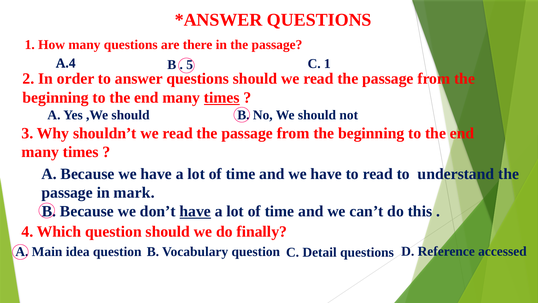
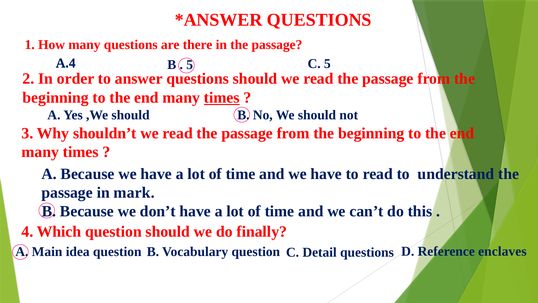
C 1: 1 -> 5 (327, 63)
have underline: present -> none (195, 211)
accessed: accessed -> enclaves (502, 251)
